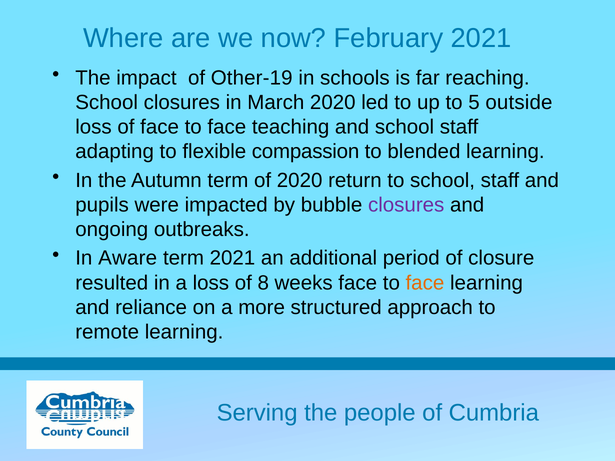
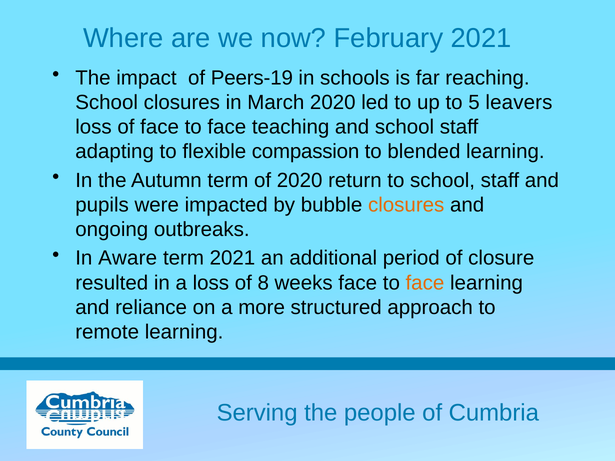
Other-19: Other-19 -> Peers-19 (252, 78)
outside: outside -> leavers (519, 103)
closures colour: purple -> orange (406, 205)
